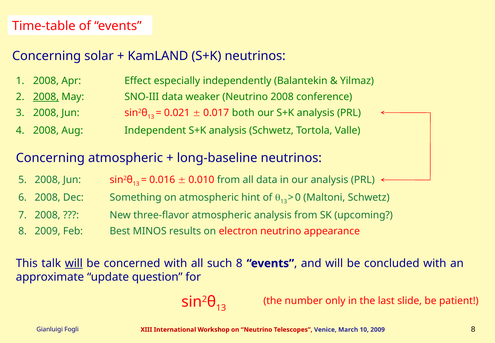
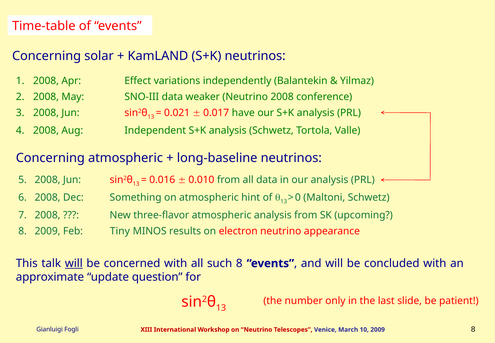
especially: especially -> variations (177, 81)
2008 underline: present -> none (46, 97)
both: both -> have (243, 113)
Best: Best -> Tiny (120, 231)
